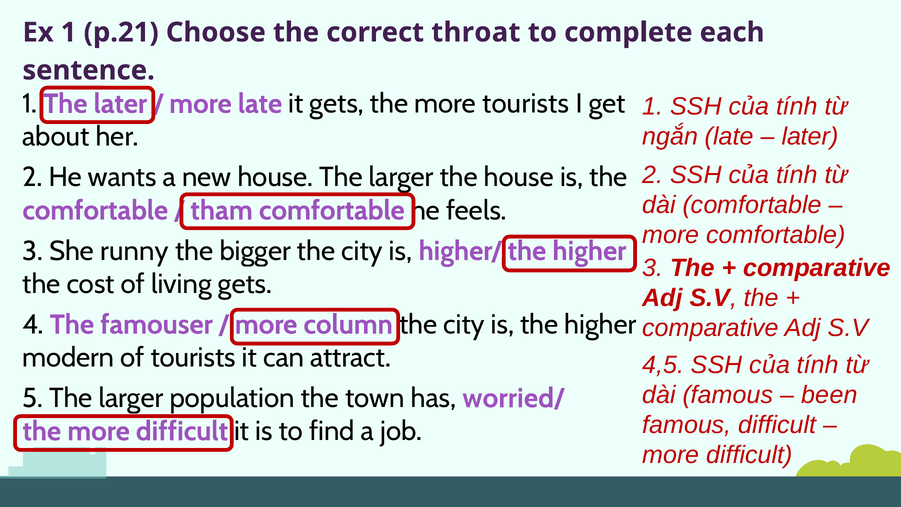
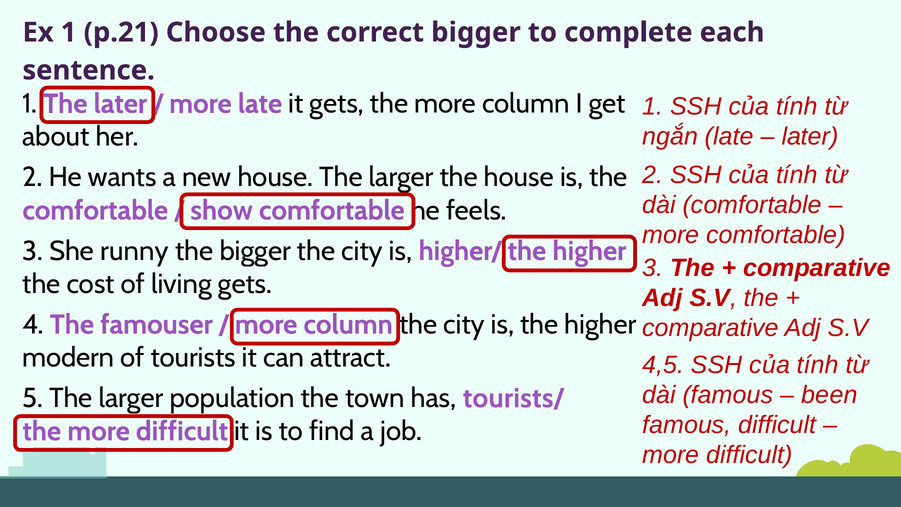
correct throat: throat -> bigger (476, 32)
the more tourists: tourists -> column (526, 104)
tham: tham -> show (222, 210)
worried/: worried/ -> tourists/ (513, 398)
